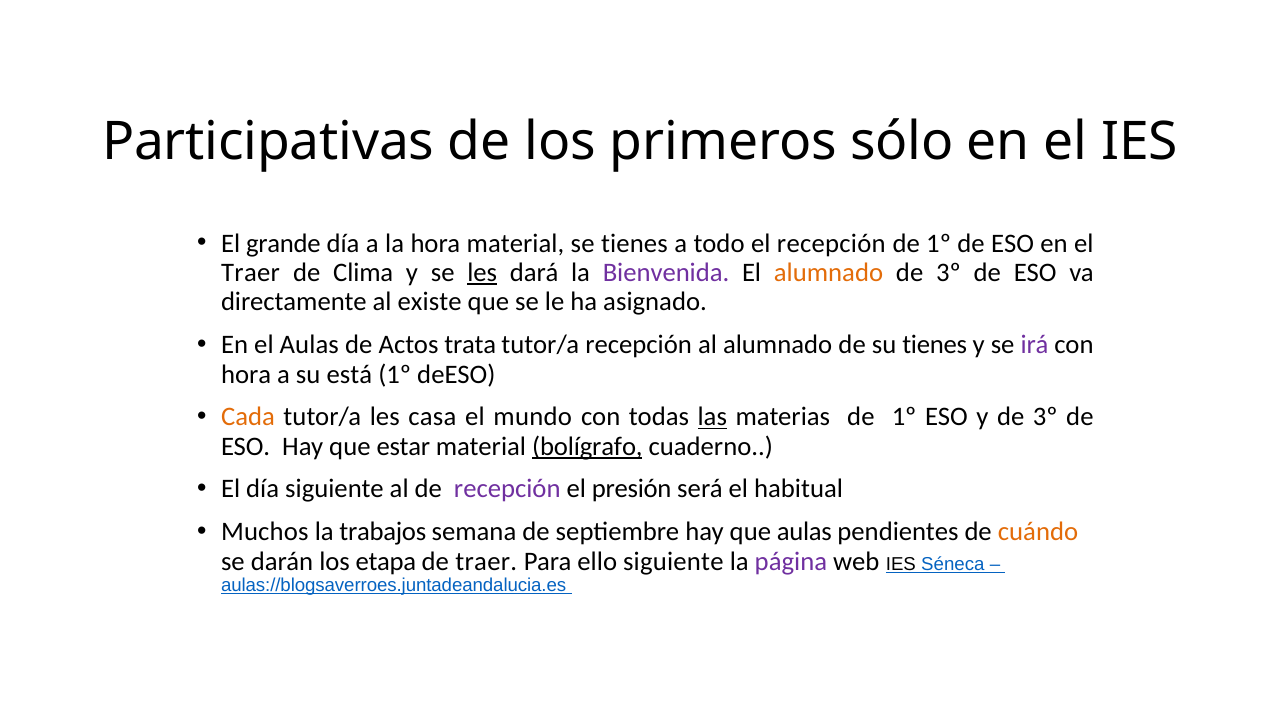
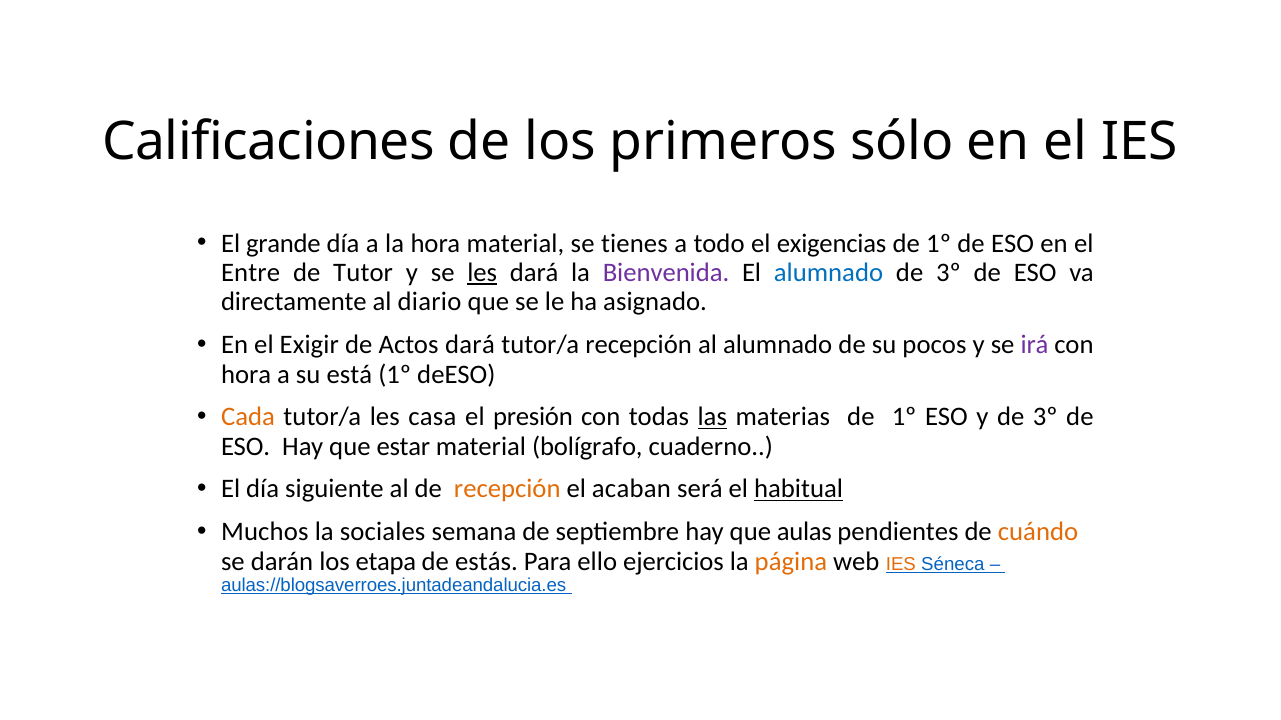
Participativas: Participativas -> Calificaciones (268, 142)
el recepción: recepción -> exigencias (832, 243)
Traer: Traer -> Entre (251, 273)
Clima: Clima -> Tutor (363, 273)
alumnado colour: orange -> blue (829, 273)
existe: existe -> diario (430, 302)
el Aulas: Aulas -> Exigir (309, 345)
Actos trata: trata -> dará (470, 345)
su tienes: tienes -> pocos (934, 345)
mundo: mundo -> presión (533, 417)
bolígrafo underline: present -> none (587, 447)
recepción colour: purple -> orange (507, 490)
presión: presión -> acaban (631, 490)
habitual underline: none -> present (799, 490)
trabajos: trabajos -> sociales (383, 532)
de traer: traer -> estás (486, 562)
ello siguiente: siguiente -> ejercicios (673, 562)
página colour: purple -> orange (791, 562)
IES colour: black -> orange (901, 564)
